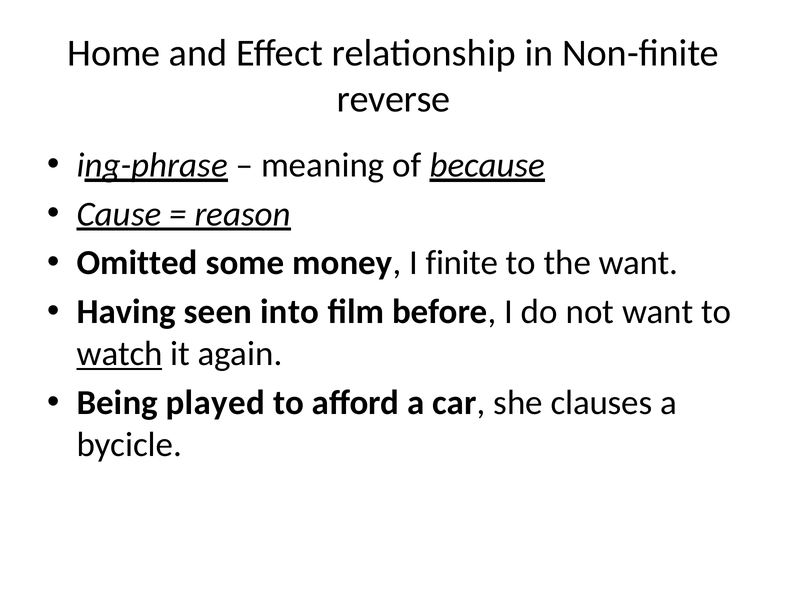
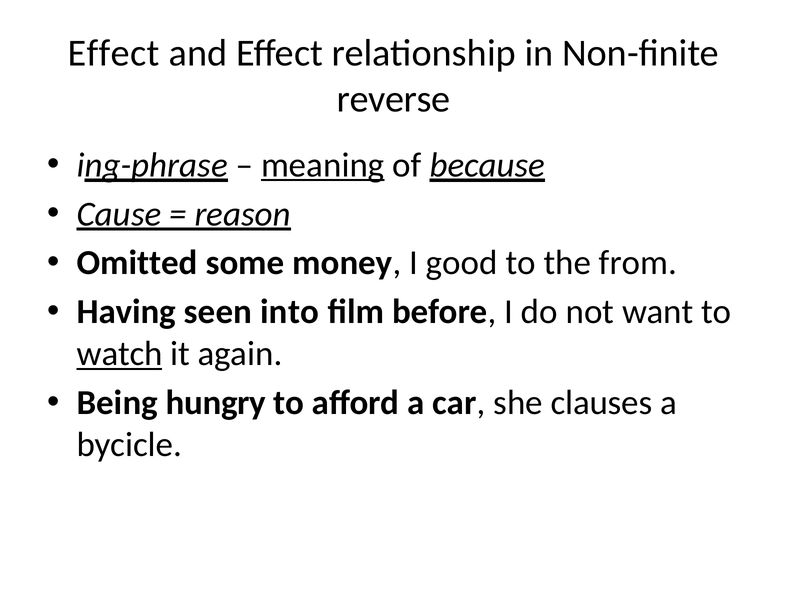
Home: Home -> Effect (114, 53)
meaning underline: none -> present (323, 165)
finite: finite -> good (462, 263)
the want: want -> from (638, 263)
played: played -> hungry (216, 403)
